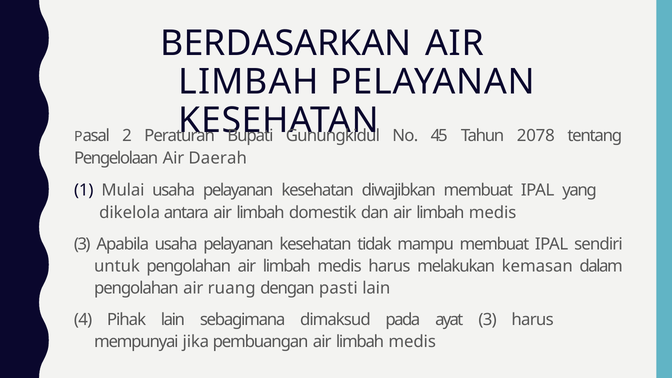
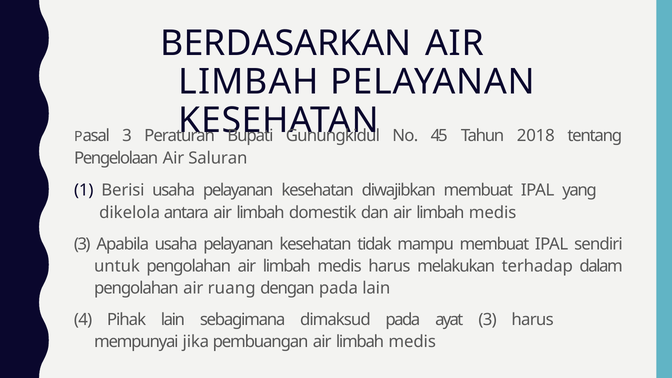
2: 2 -> 3 (127, 136)
2078: 2078 -> 2018 (536, 136)
Daerah: Daerah -> Saluran (218, 158)
Mulai: Mulai -> Berisi (123, 190)
kemasan: kemasan -> terhadap (537, 266)
dengan pasti: pasti -> pada (338, 288)
